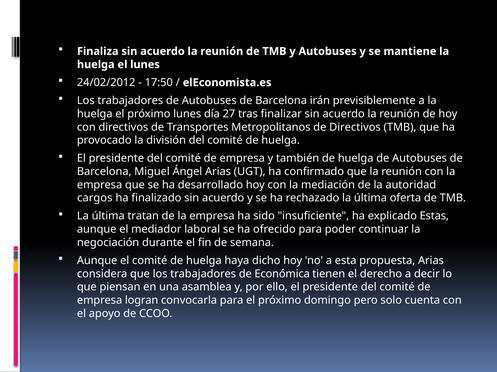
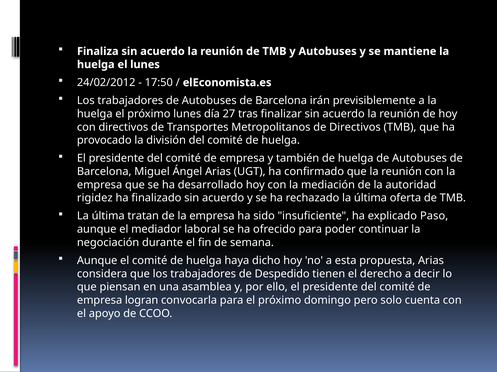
cargos: cargos -> rigidez (95, 198)
Estas: Estas -> Paso (434, 216)
Económica: Económica -> Despedido (282, 274)
